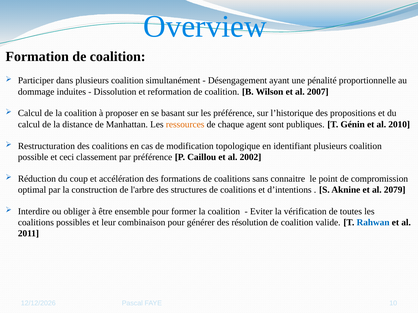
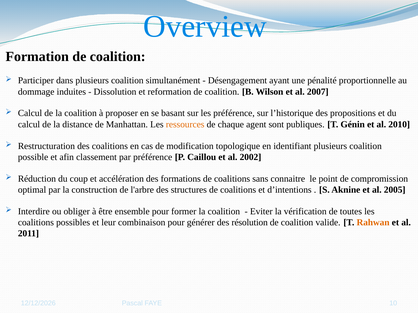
ceci: ceci -> afin (67, 157)
2079: 2079 -> 2005 (395, 190)
Rahwan colour: blue -> orange (373, 223)
